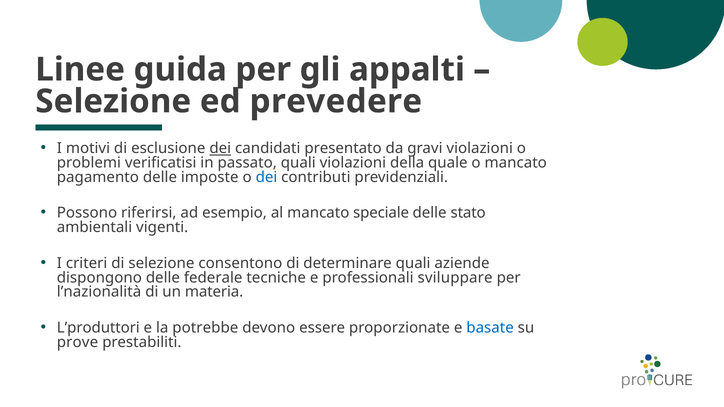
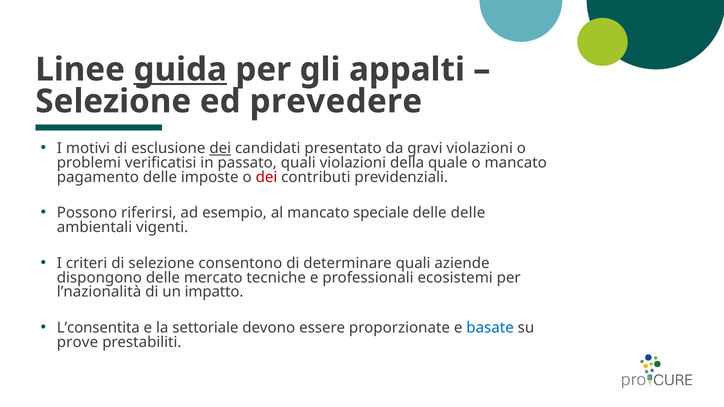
guida underline: none -> present (180, 70)
dei colour: blue -> red (266, 177)
delle stato: stato -> delle (468, 213)
federale: federale -> mercato (213, 278)
sviluppare: sviluppare -> ecosistemi (455, 278)
materia: materia -> impatto (214, 292)
L’produttori: L’produttori -> L’consentita (98, 328)
potrebbe: potrebbe -> settoriale (205, 328)
